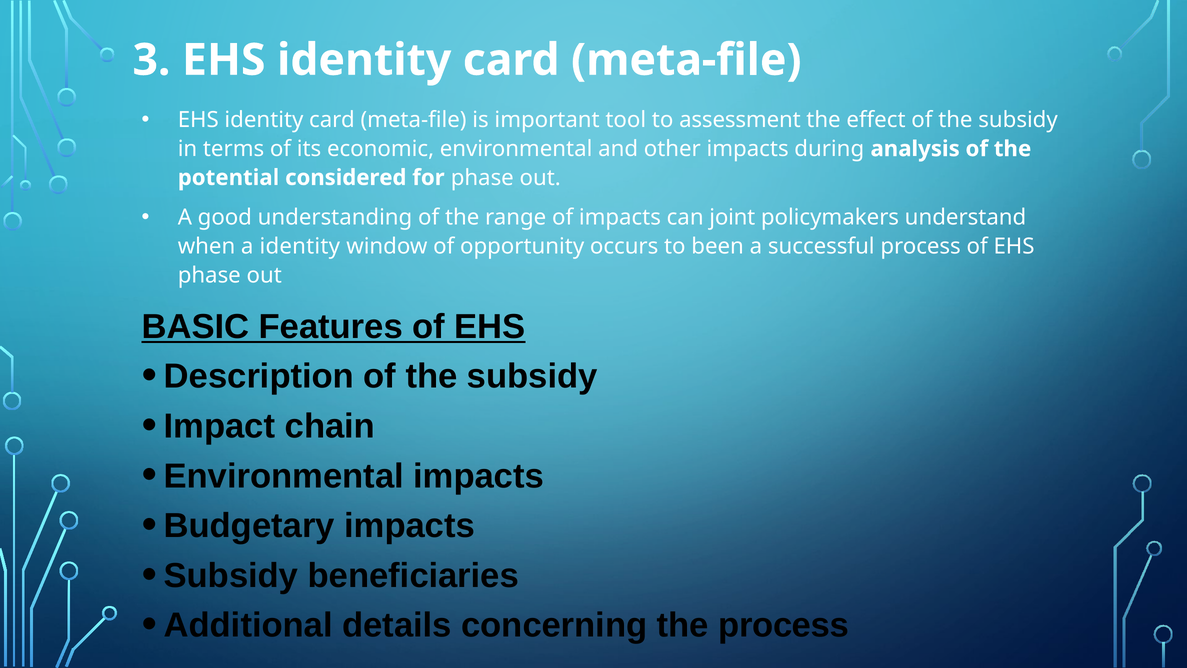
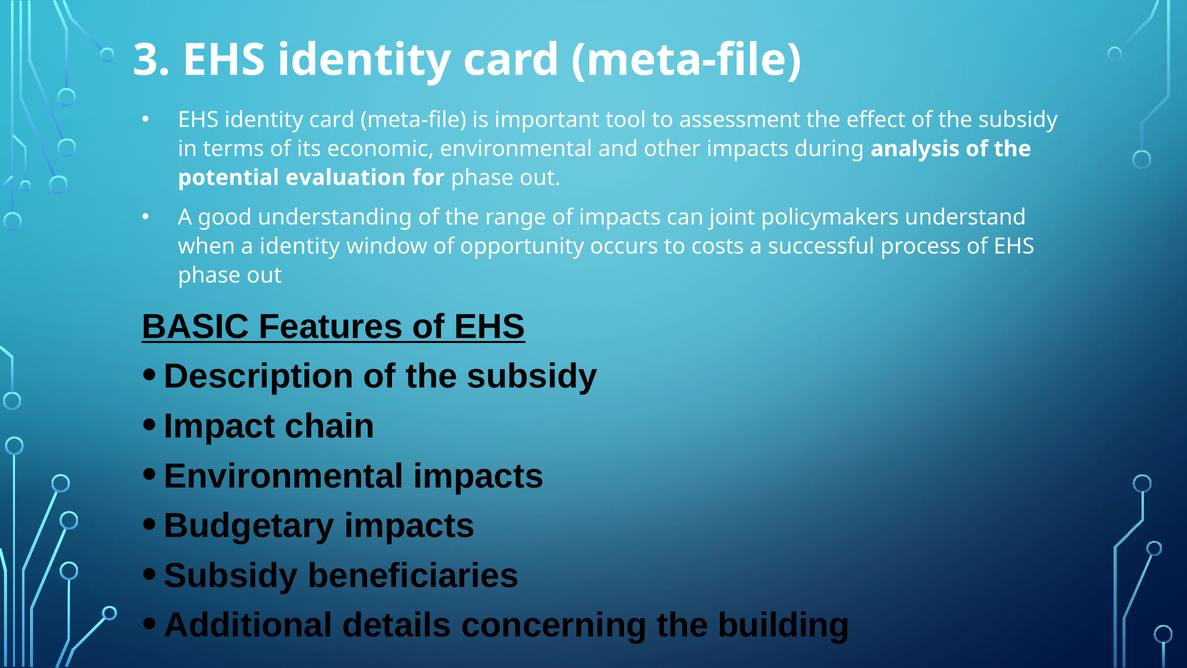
considered: considered -> evaluation (346, 178)
been: been -> costs (718, 246)
the process: process -> building (784, 625)
